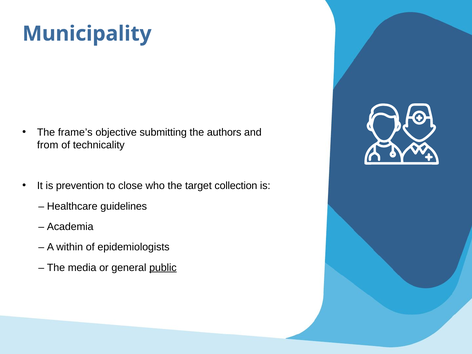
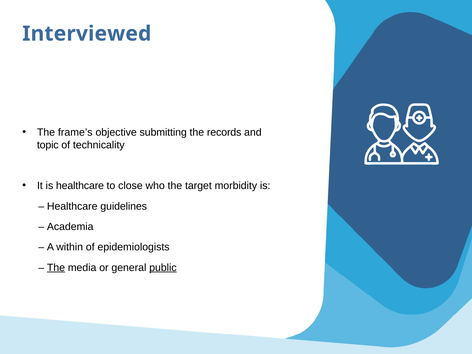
Municipality: Municipality -> Interviewed (87, 34)
authors: authors -> records (224, 132)
from: from -> topic (48, 145)
is prevention: prevention -> healthcare (80, 186)
collection: collection -> morbidity (236, 186)
The underline: none -> present (56, 268)
